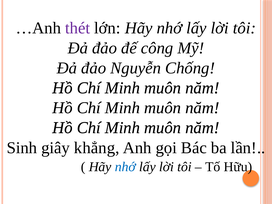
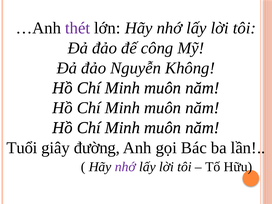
Chống: Chống -> Không (190, 68)
Sinh: Sinh -> Tuổi (22, 148)
khẳng: khẳng -> đường (97, 148)
nhớ colour: blue -> purple (125, 167)
